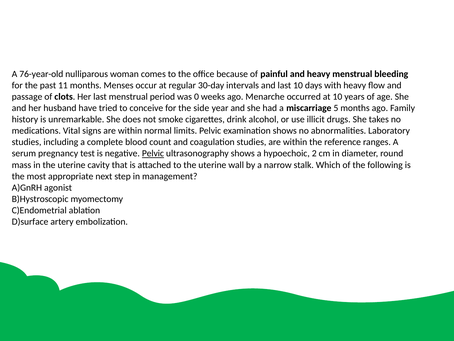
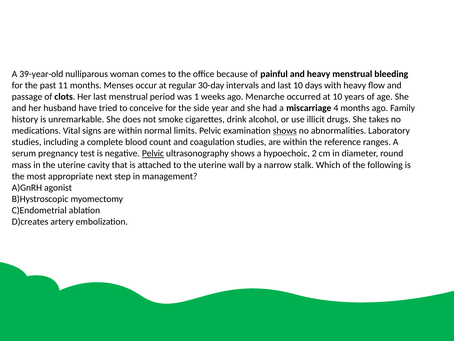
76-year-old: 76-year-old -> 39-year-old (41, 74)
0: 0 -> 1 (196, 97)
5: 5 -> 4 (336, 108)
shows underline: none -> present (285, 131)
D)surface: D)surface -> D)creates (30, 221)
